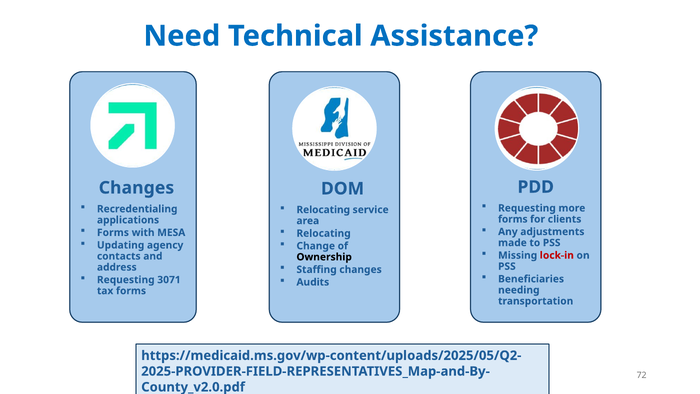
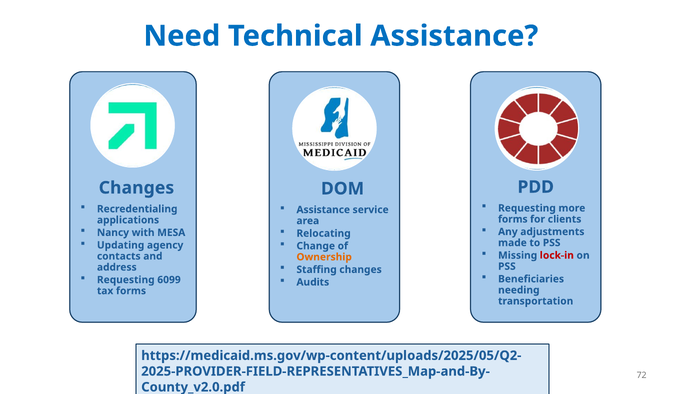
Relocating: Relocating -> Assistance (323, 210)
Forms: Forms -> Nancy (113, 232)
Ownership colour: black -> orange (324, 257)
3071: 3071 -> 6099 (169, 280)
